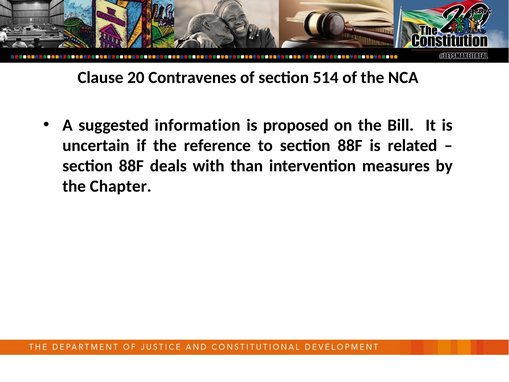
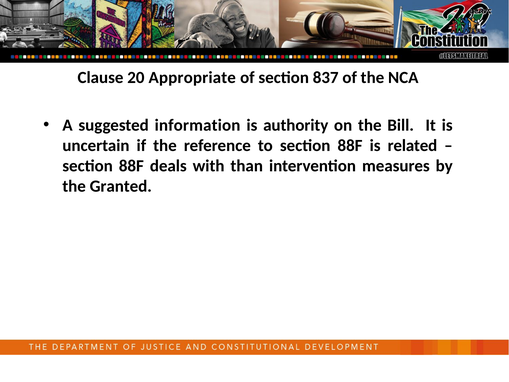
Contravenes: Contravenes -> Appropriate (192, 78)
514: 514 -> 837 (326, 78)
proposed: proposed -> authority (296, 125)
Chapter: Chapter -> Granted (121, 186)
